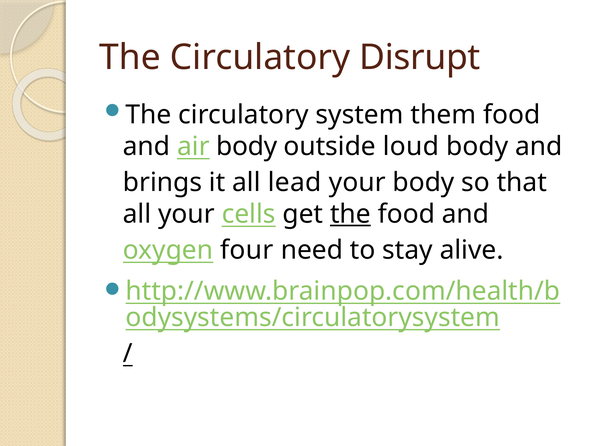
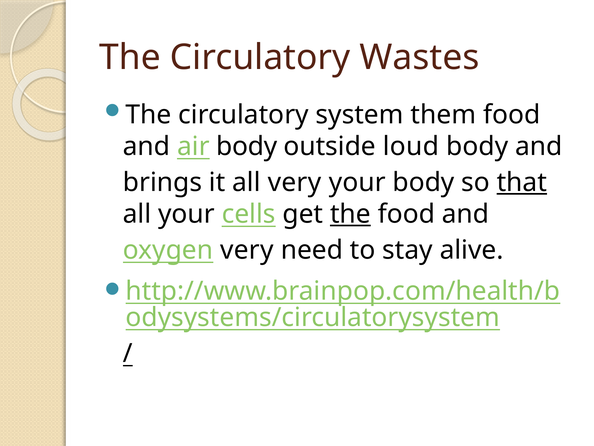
Disrupt: Disrupt -> Wastes (420, 57)
all lead: lead -> very (295, 182)
that underline: none -> present (522, 182)
oxygen four: four -> very (247, 250)
